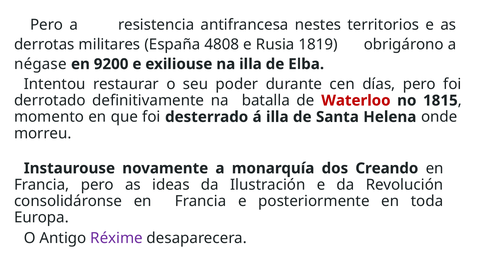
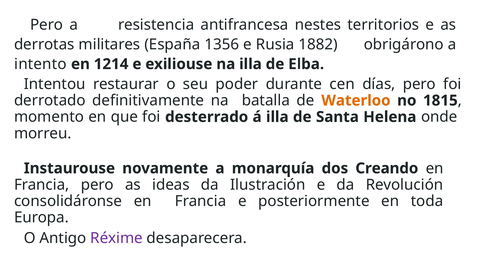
4808: 4808 -> 1356 (222, 44)
1819: 1819 -> 1882 (318, 44)
négase: négase -> intento (40, 64)
9200: 9200 -> 1214 (111, 64)
Waterloo colour: red -> orange (356, 100)
